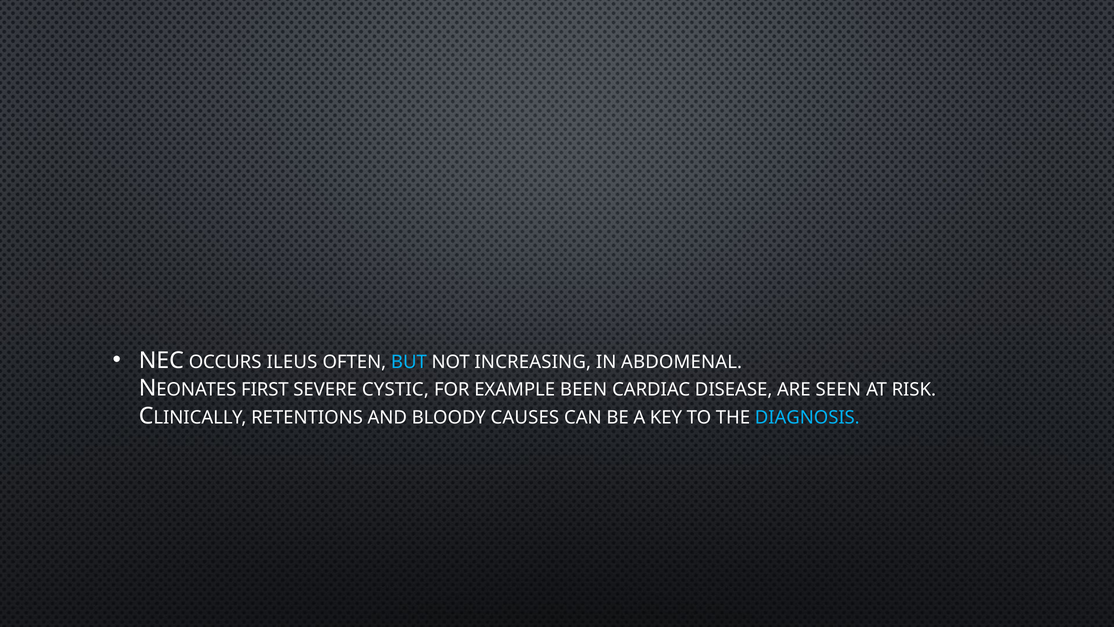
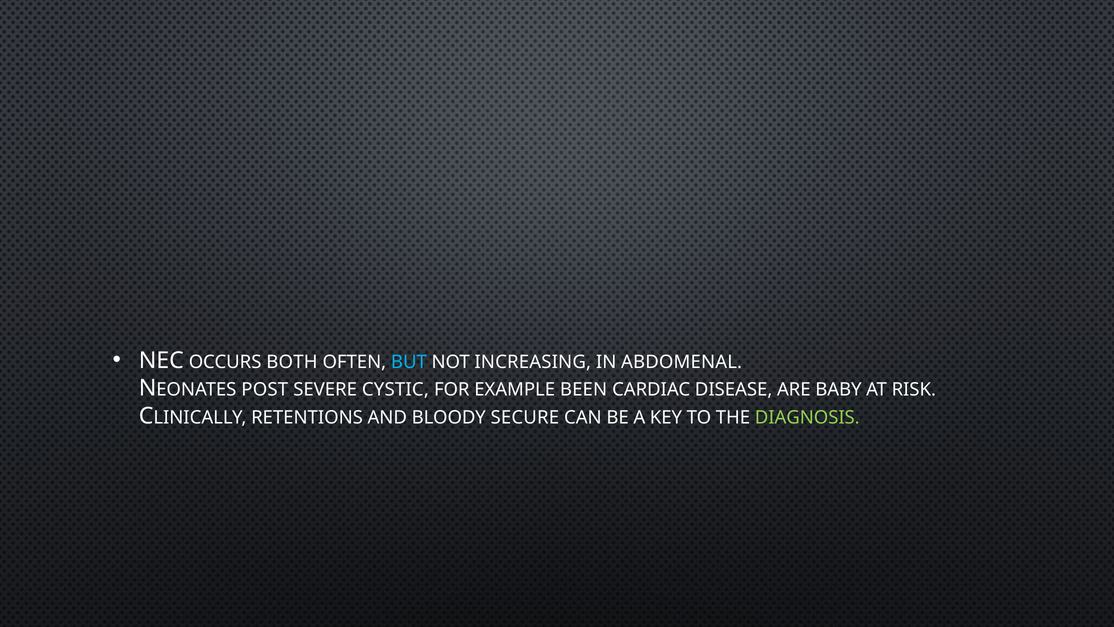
ILEUS: ILEUS -> BOTH (292, 362)
FIRST: FIRST -> POST (265, 390)
SEEN: SEEN -> BABY (838, 390)
CAUSES: CAUSES -> SECURE (525, 417)
DIAGNOSIS colour: light blue -> light green (807, 417)
